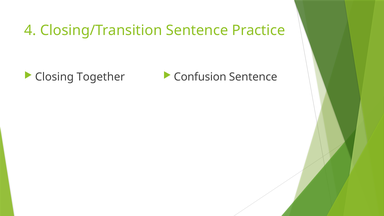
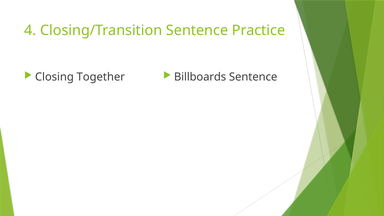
Confusion: Confusion -> Billboards (200, 77)
